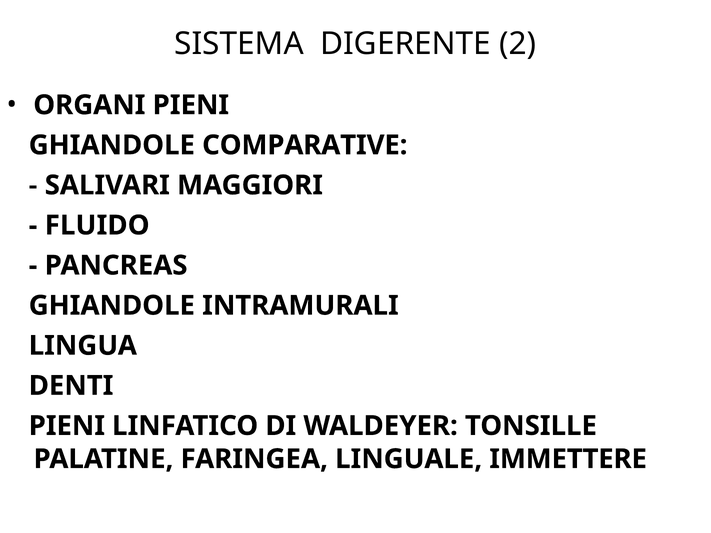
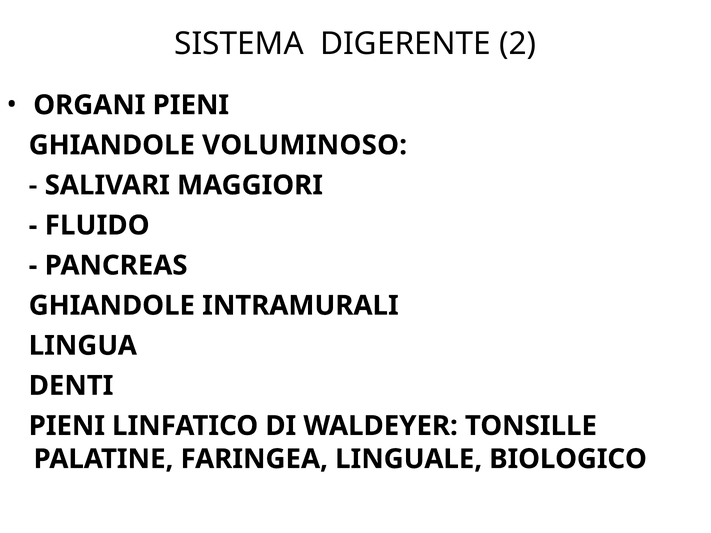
COMPARATIVE: COMPARATIVE -> VOLUMINOSO (305, 145)
IMMETTERE: IMMETTERE -> BIOLOGICO (568, 459)
